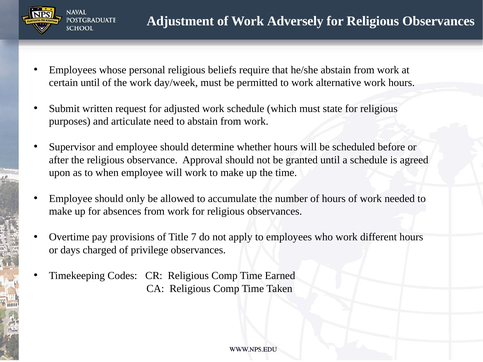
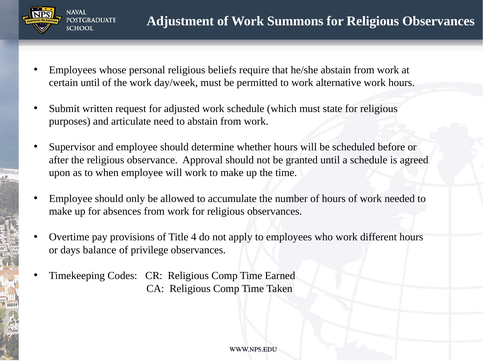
Adversely: Adversely -> Summons (295, 21)
7: 7 -> 4 (194, 237)
charged: charged -> balance (100, 250)
